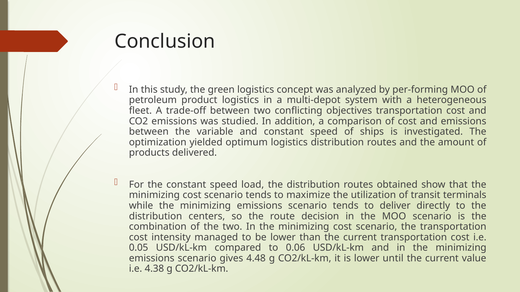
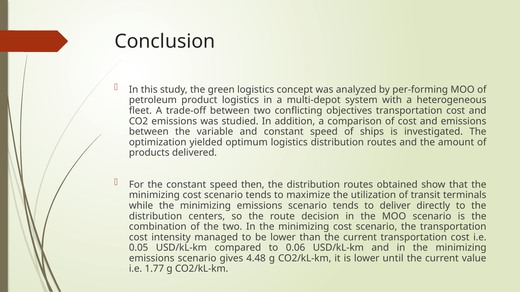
load: load -> then (253, 185)
4.38: 4.38 -> 1.77 (154, 269)
